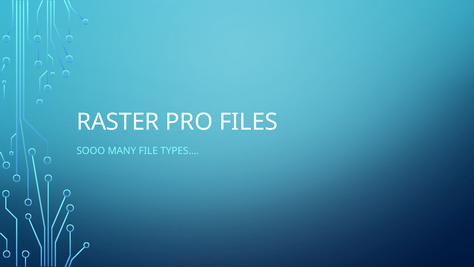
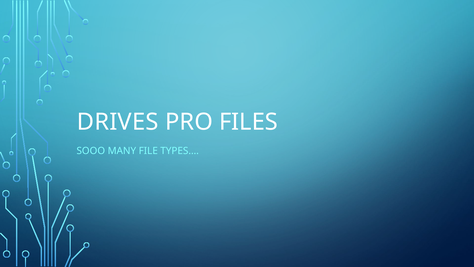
RASTER: RASTER -> DRIVES (118, 122)
